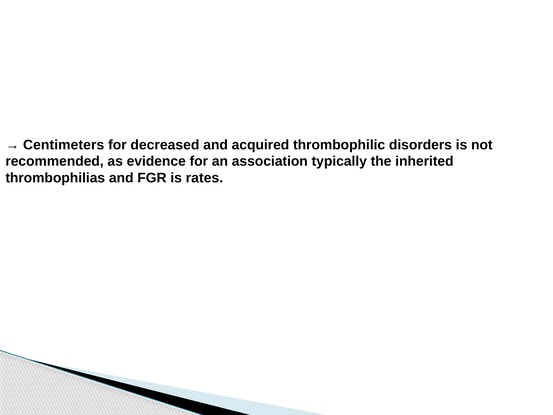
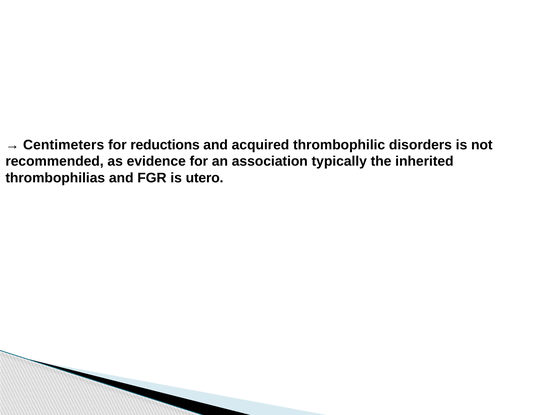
decreased: decreased -> reductions (165, 145)
rates: rates -> utero (205, 178)
